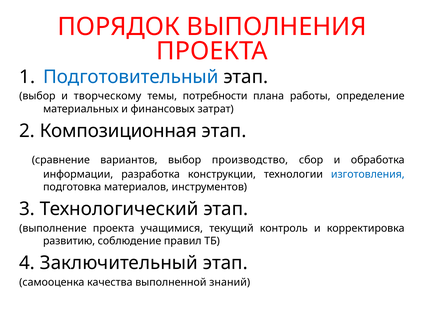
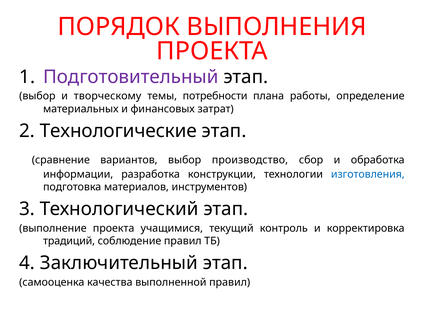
Подготовительный colour: blue -> purple (131, 77)
Композиционная: Композиционная -> Технологические (118, 131)
развитию: развитию -> традиций (69, 241)
выполненной знаний: знаний -> правил (230, 282)
